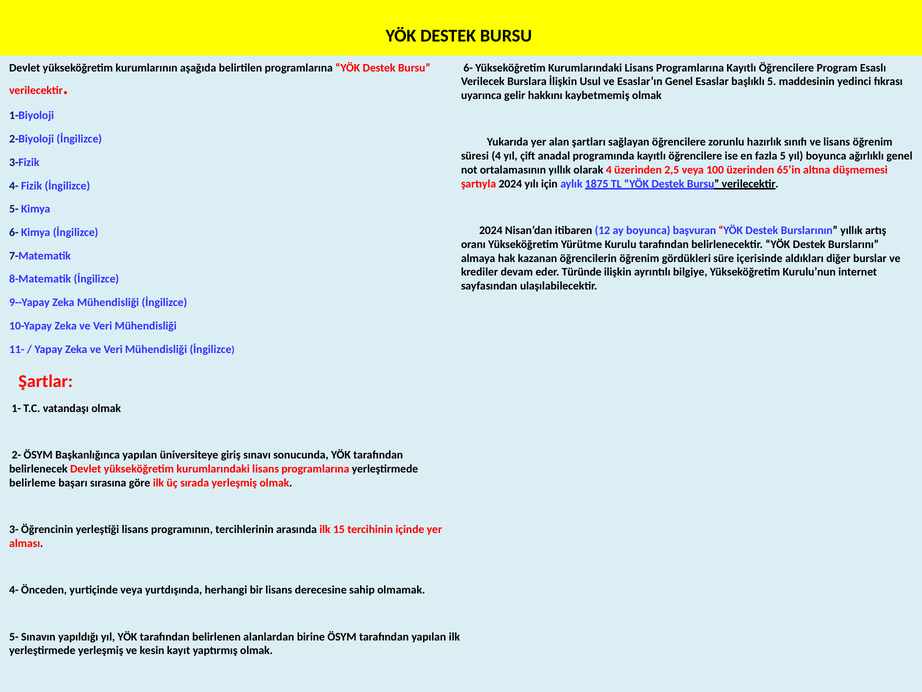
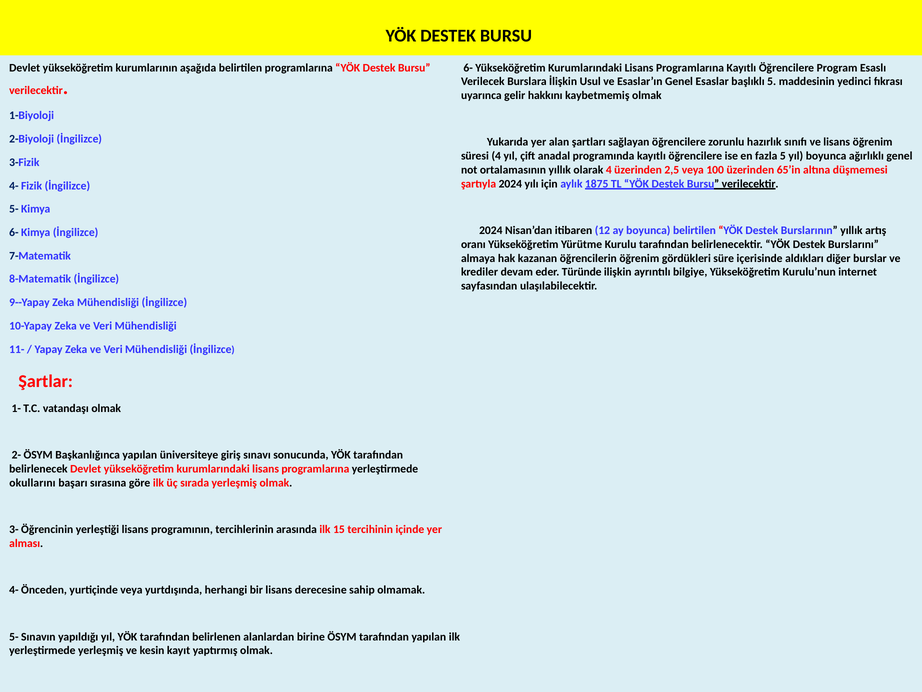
boyunca başvuran: başvuran -> belirtilen (694, 230)
belirleme: belirleme -> okullarını (32, 482)
